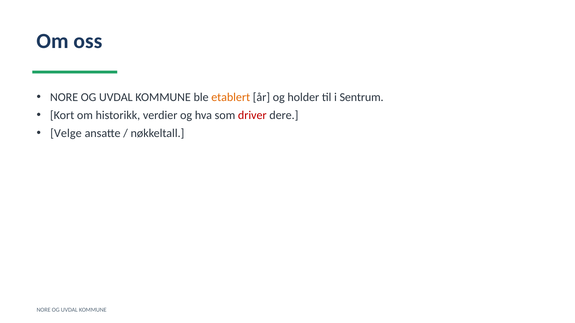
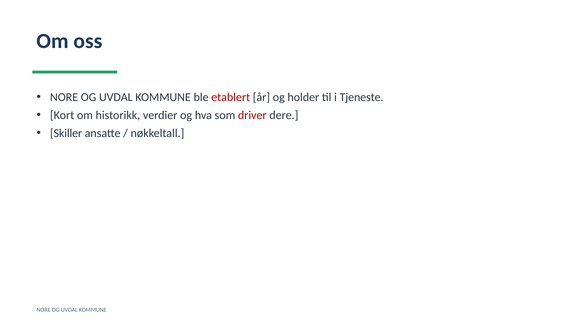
etablert colour: orange -> red (231, 97)
Sentrum: Sentrum -> Tjeneste (362, 97)
Velge: Velge -> Skiller (66, 133)
